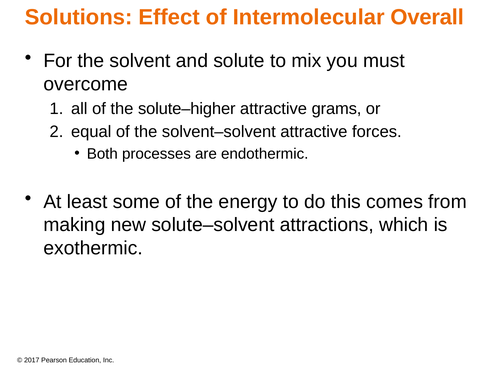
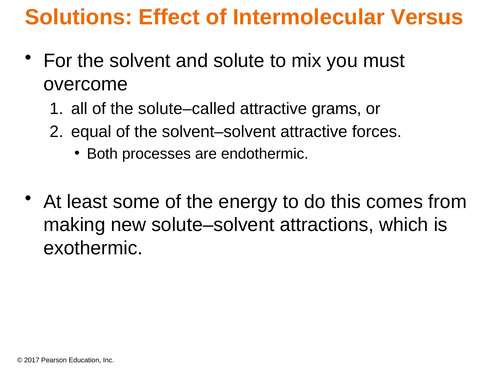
Overall: Overall -> Versus (427, 17)
solute–higher: solute–higher -> solute–called (187, 109)
